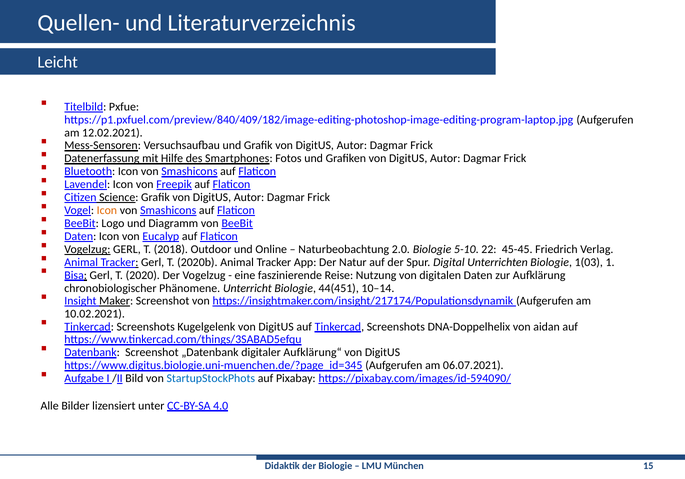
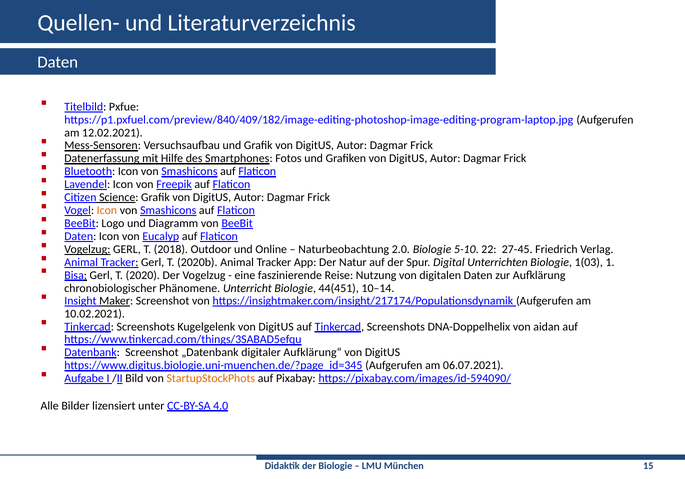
Leicht: Leicht -> Daten (58, 62)
45-45: 45-45 -> 27-45 (517, 249)
StartupStockPhots colour: blue -> orange (211, 378)
